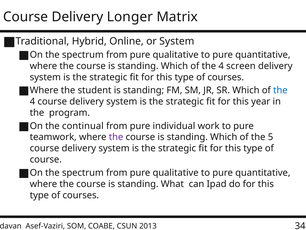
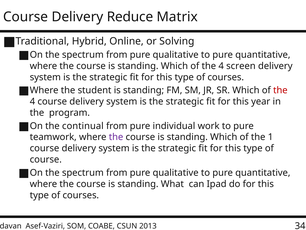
Longer: Longer -> Reduce (130, 17)
or System: System -> Solving (177, 41)
the colour: blue -> red (280, 90)
5: 5 -> 1 (270, 137)
